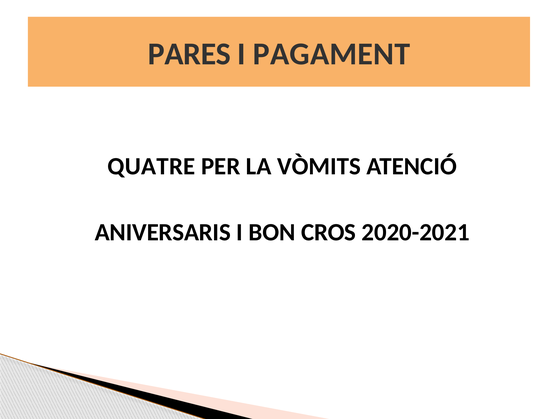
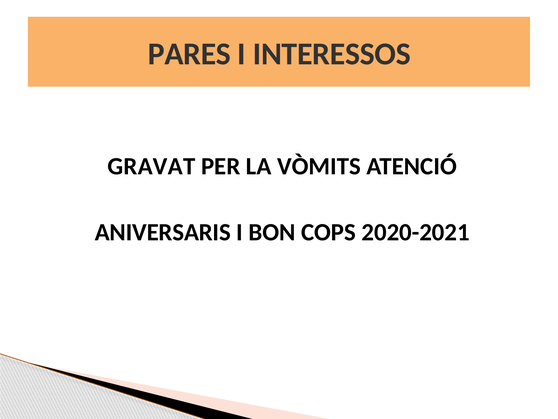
PAGAMENT: PAGAMENT -> INTERESSOS (332, 54)
QUATRE: QUATRE -> GRAVAT (151, 166)
CROS: CROS -> COPS (328, 232)
